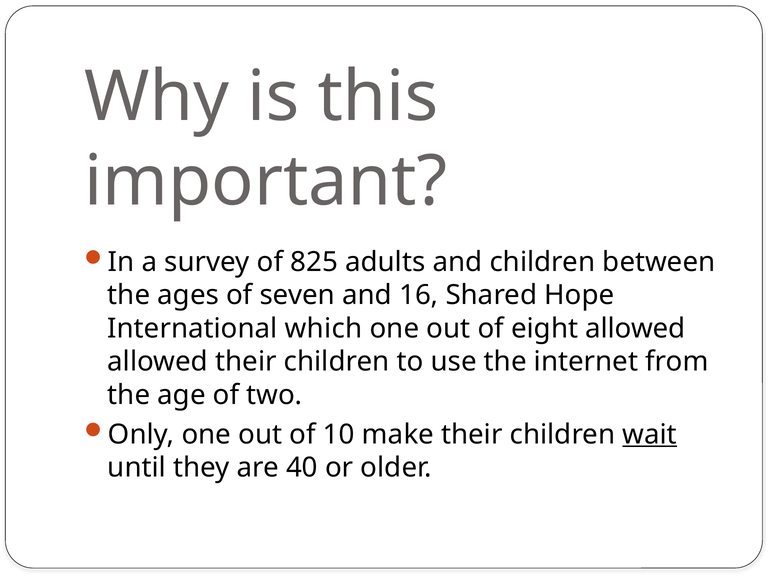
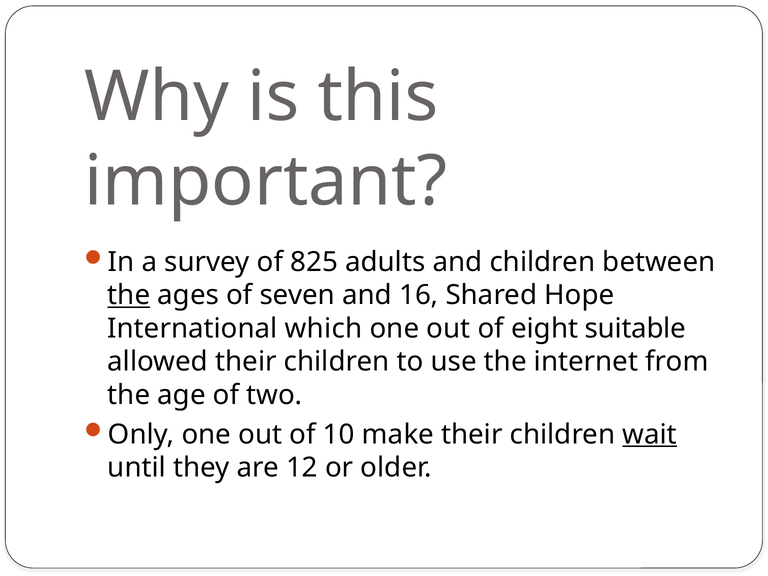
the underline: none -> present (129, 295)
eight allowed: allowed -> suitable (635, 328)
40: 40 -> 12 (302, 468)
